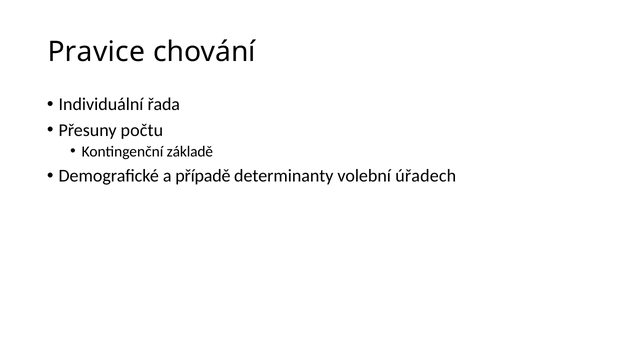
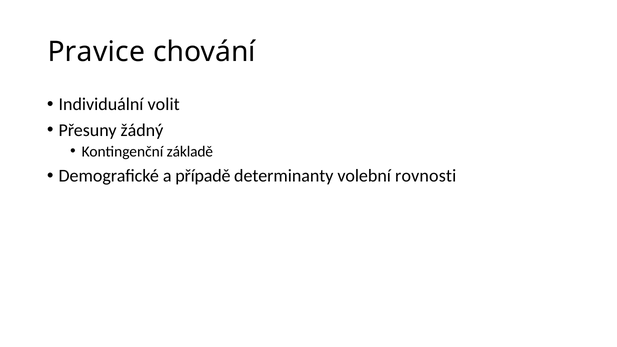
řada: řada -> volit (164, 104)
počtu: počtu -> žádný (142, 130)
úřadech: úřadech -> rovnosti (426, 176)
